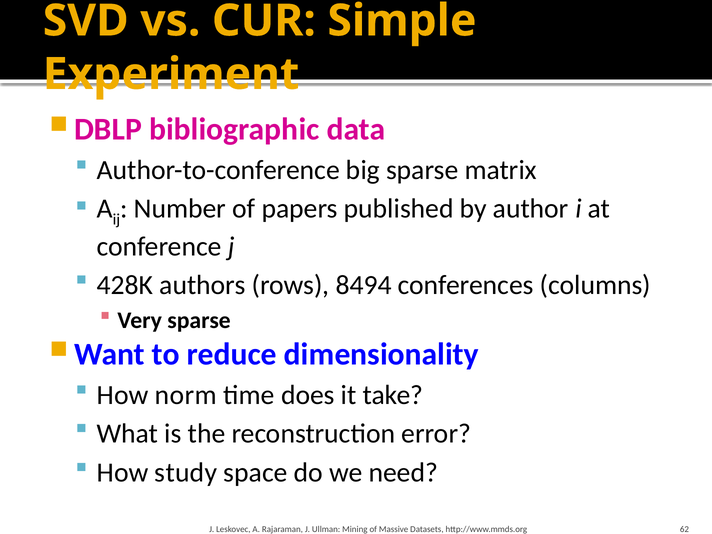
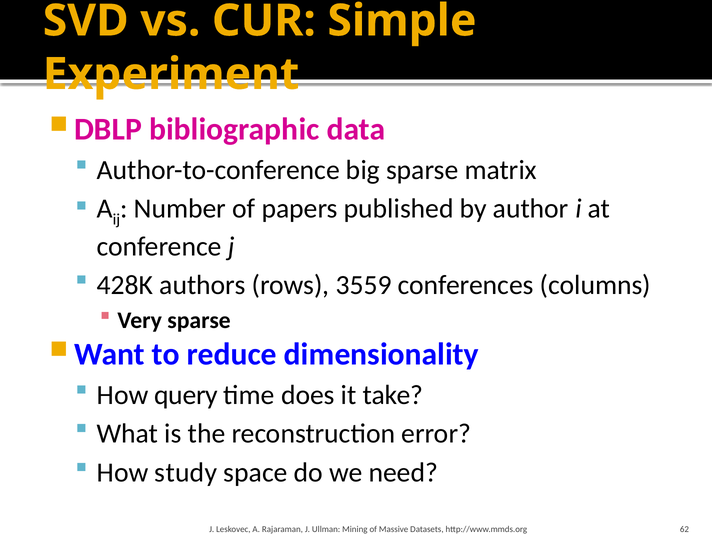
8494: 8494 -> 3559 (364, 285)
norm: norm -> query (186, 395)
